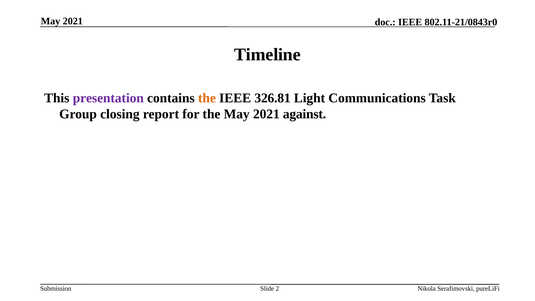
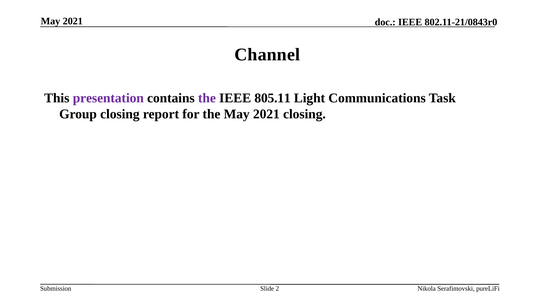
Timeline: Timeline -> Channel (267, 55)
the colour: orange -> purple (207, 98)
326.81: 326.81 -> 805.11 (273, 98)
2021 against: against -> closing (304, 114)
